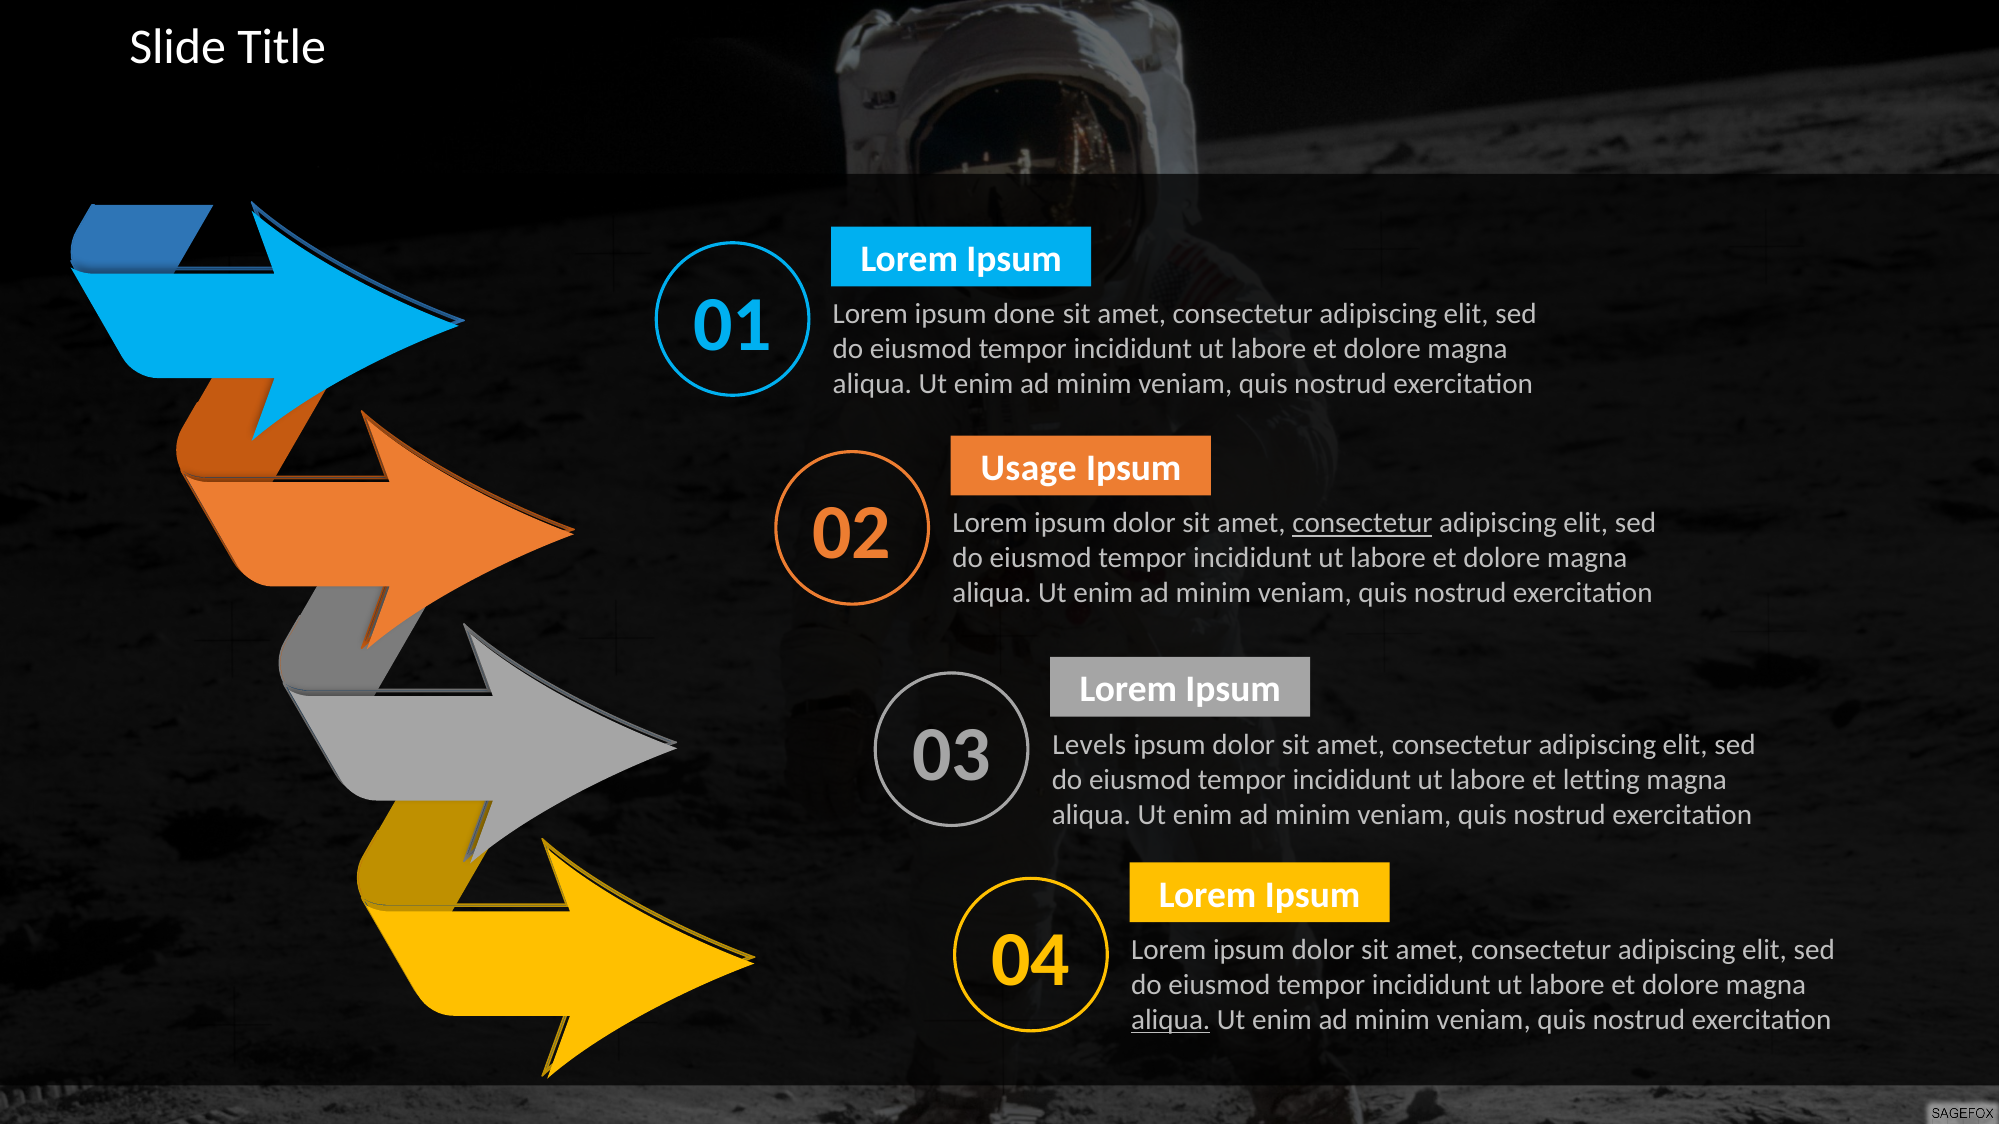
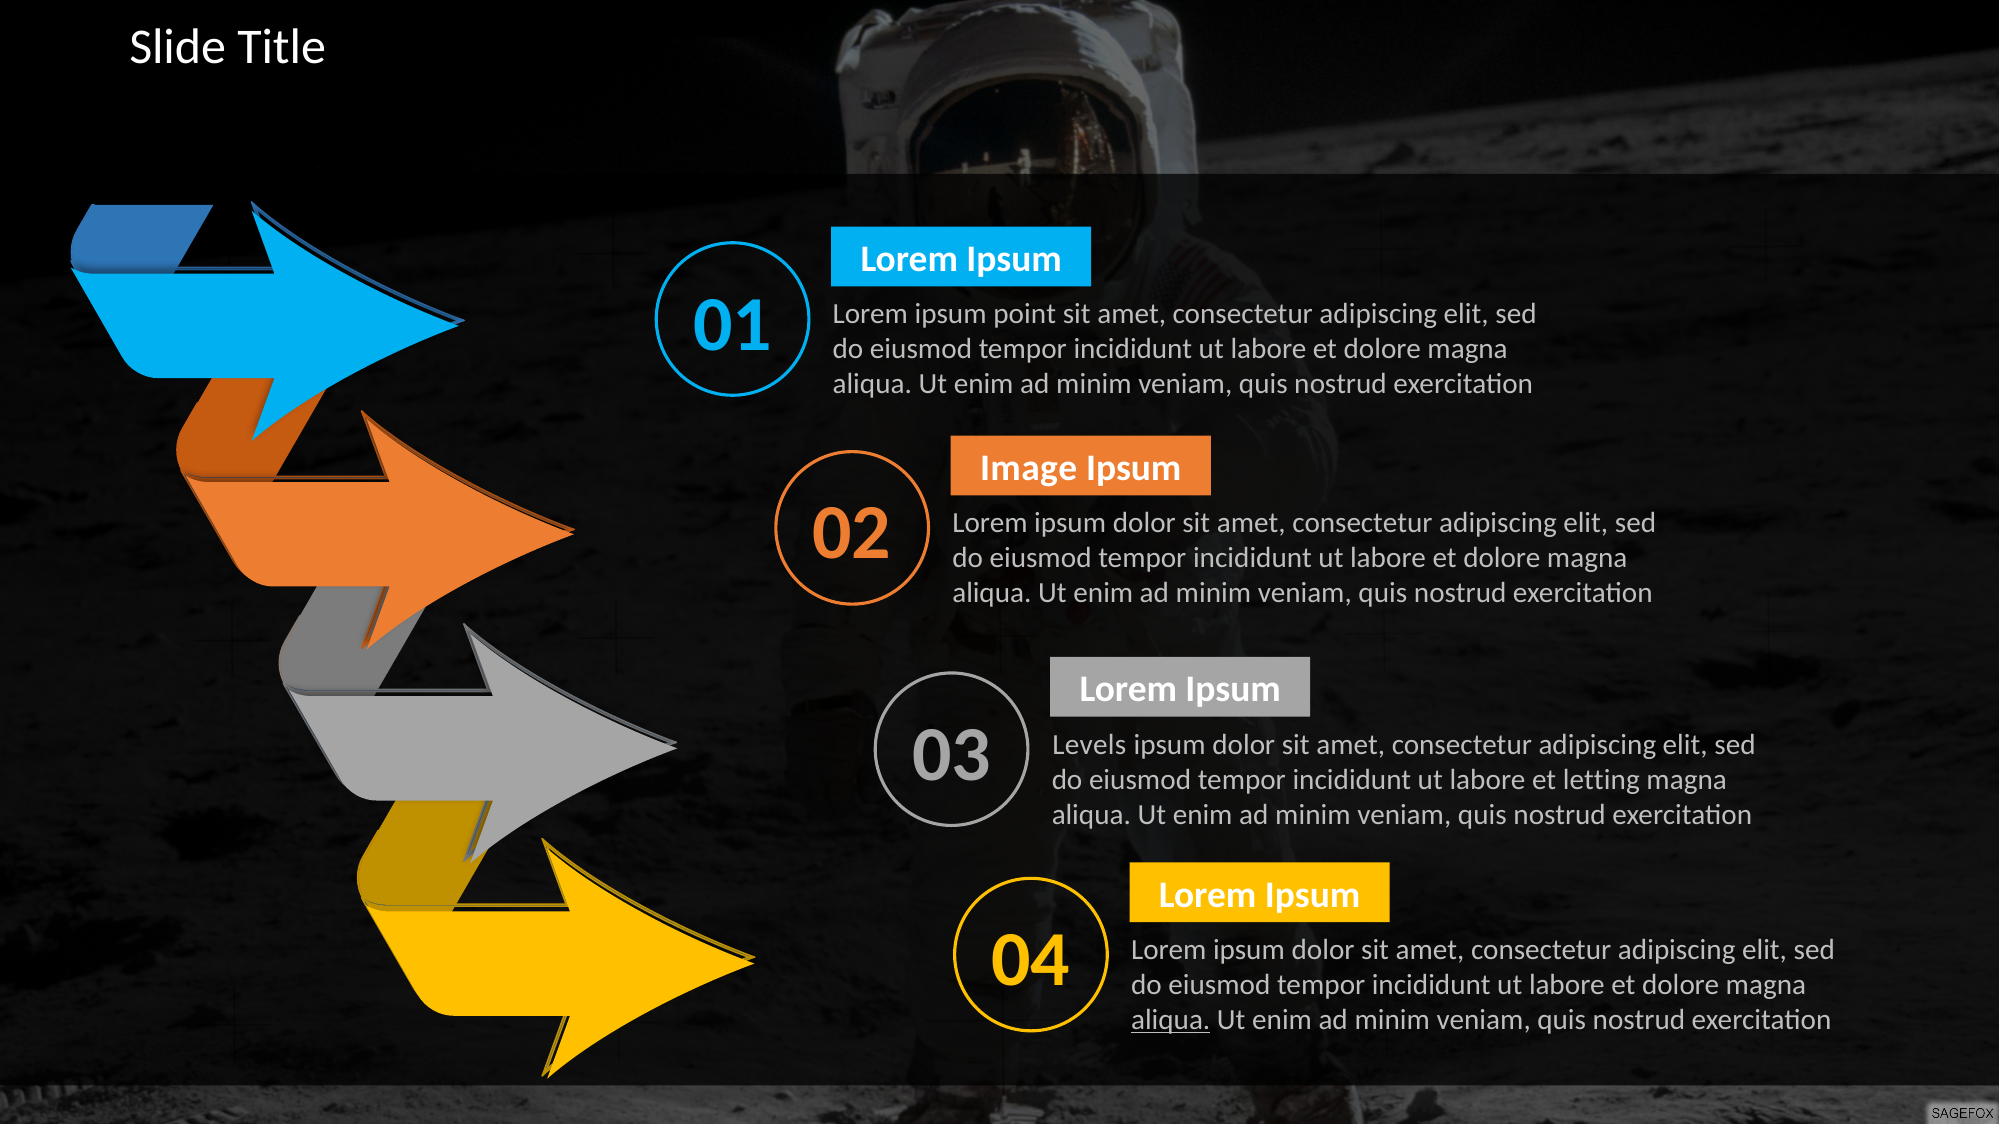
done: done -> point (1025, 314)
Usage: Usage -> Image (1029, 468)
consectetur underline: present -> none (1362, 523)
